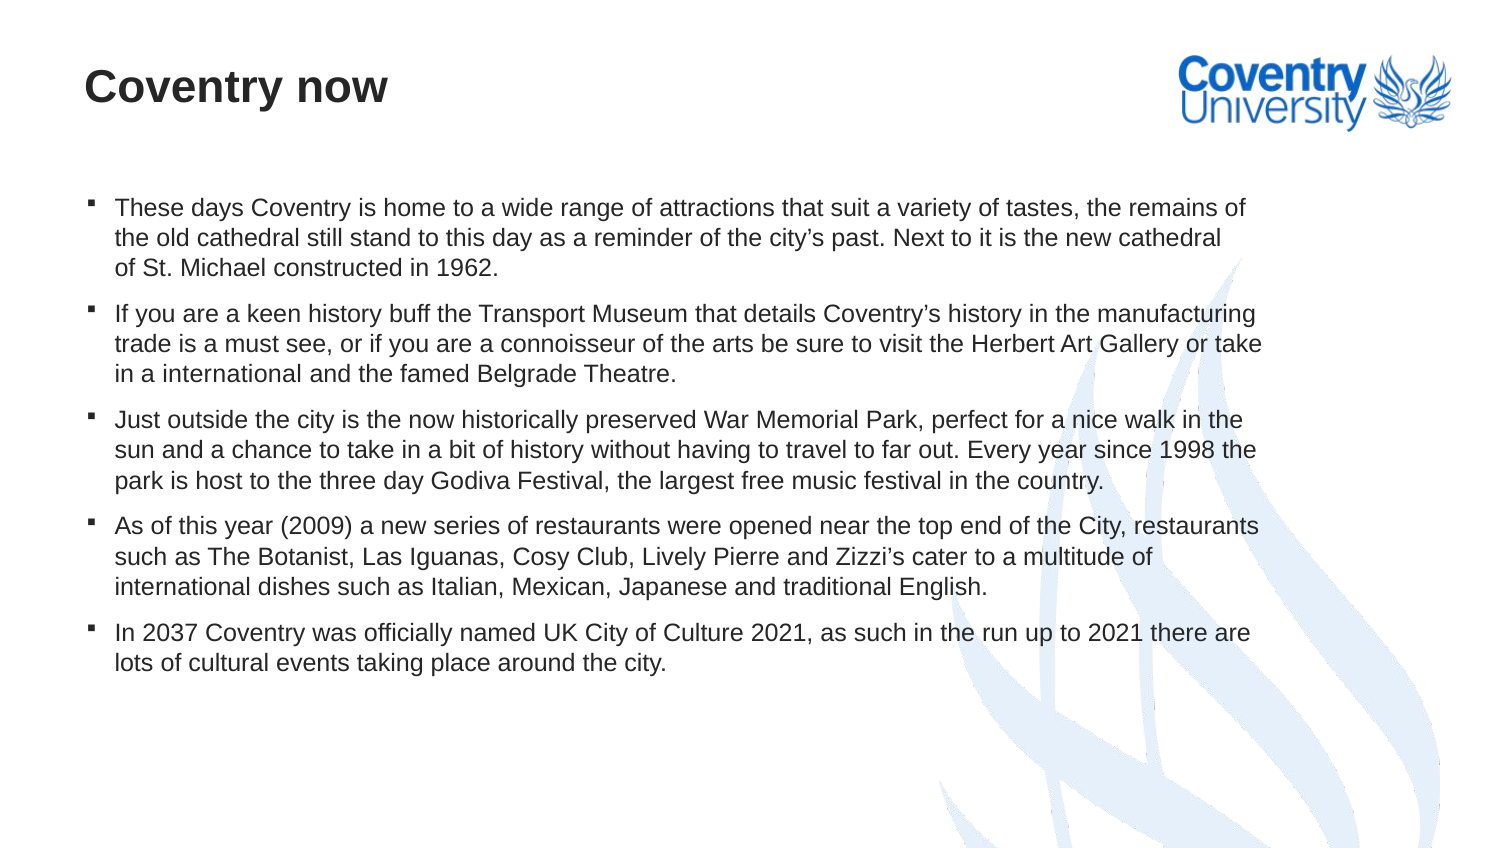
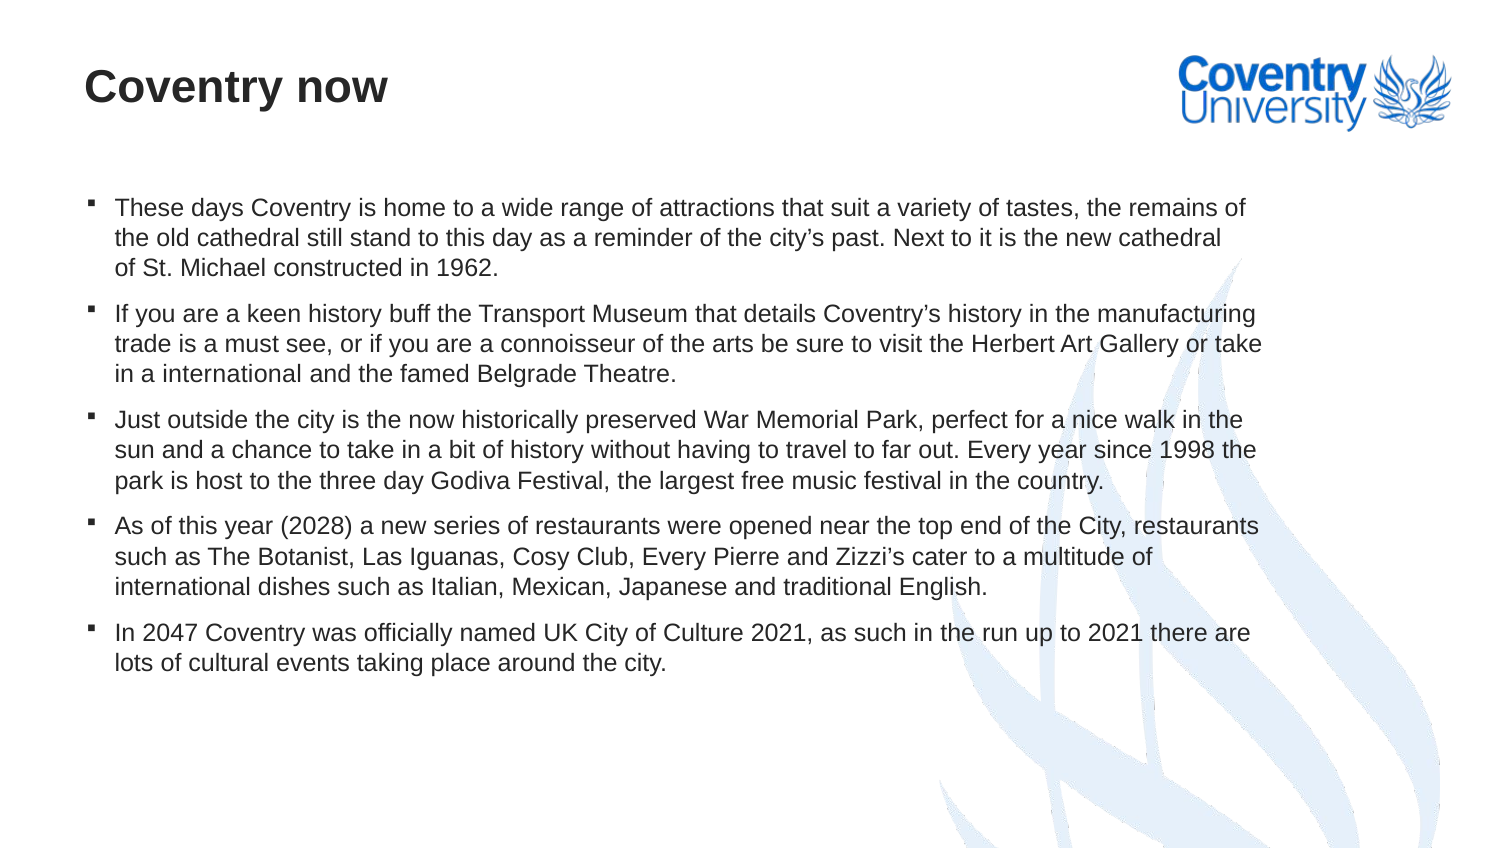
2009: 2009 -> 2028 (317, 526)
Club Lively: Lively -> Every (674, 557)
2037: 2037 -> 2047 (170, 633)
